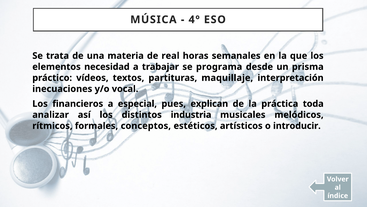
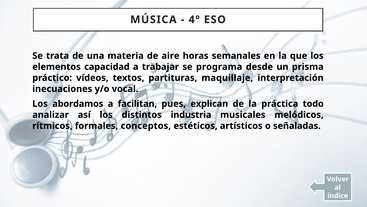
real: real -> aire (170, 56)
necesidad: necesidad -> capacidad (107, 67)
financieros: financieros -> abordamos (78, 103)
especial: especial -> facilitan (137, 103)
toda: toda -> todo (313, 103)
introducir: introducir -> señaladas (297, 126)
